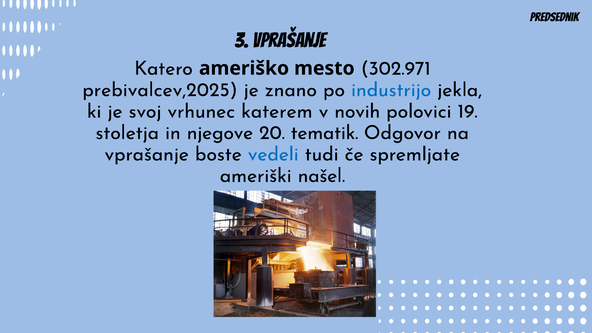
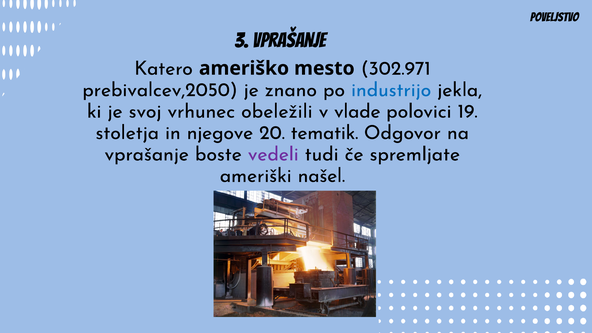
Predsednik: Predsednik -> Poveljstvo (554, 17)
prebivalcev,2025: prebivalcev,2025 -> prebivalcev,2050 (160, 90)
katerem: katerem -> obeležili (277, 111)
novih: novih -> vlade (357, 111)
vedeli colour: blue -> purple (273, 154)
